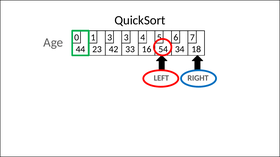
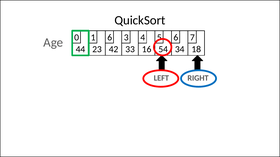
1 3: 3 -> 6 (110, 38)
